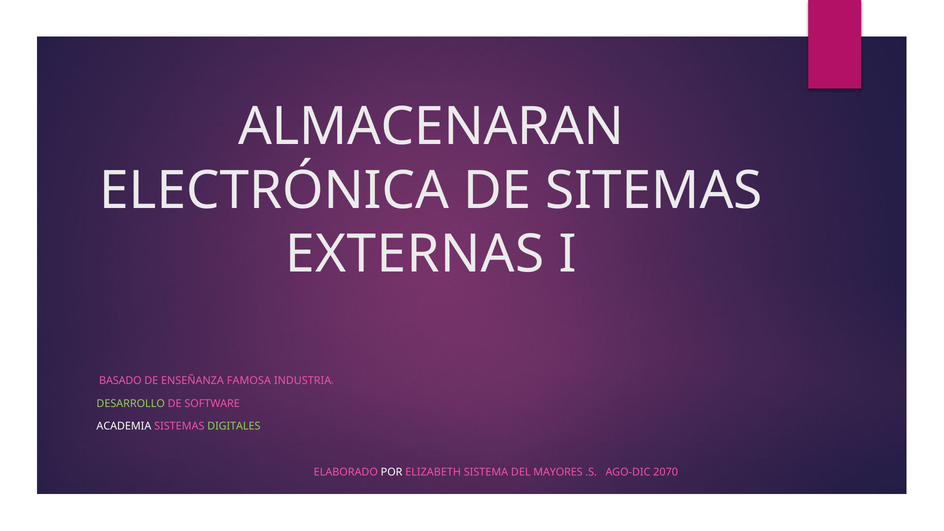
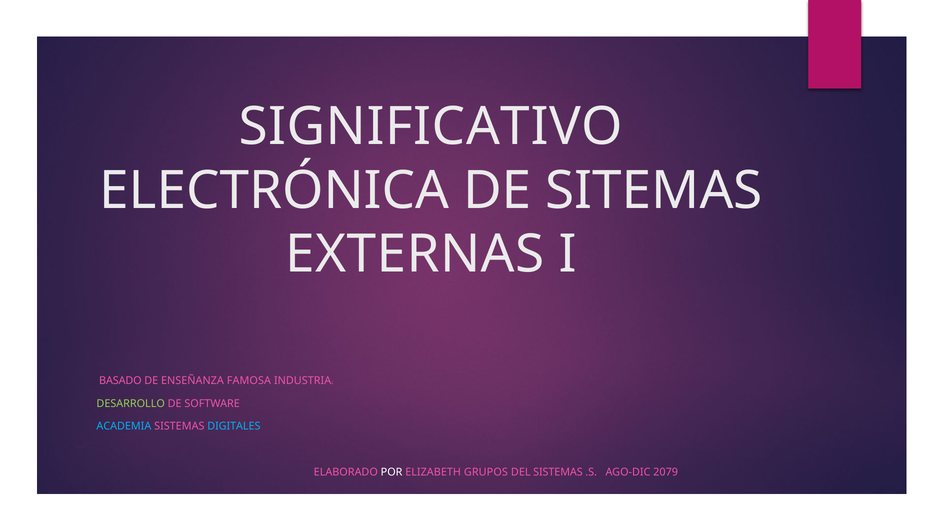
ALMACENARAN: ALMACENARAN -> SIGNIFICATIVO (431, 127)
ACADEMIA colour: white -> light blue (124, 426)
DIGITALES colour: light green -> light blue (234, 426)
SISTEMA: SISTEMA -> GRUPOS (486, 472)
DEL MAYORES: MAYORES -> SISTEMAS (558, 472)
2070: 2070 -> 2079 (666, 472)
